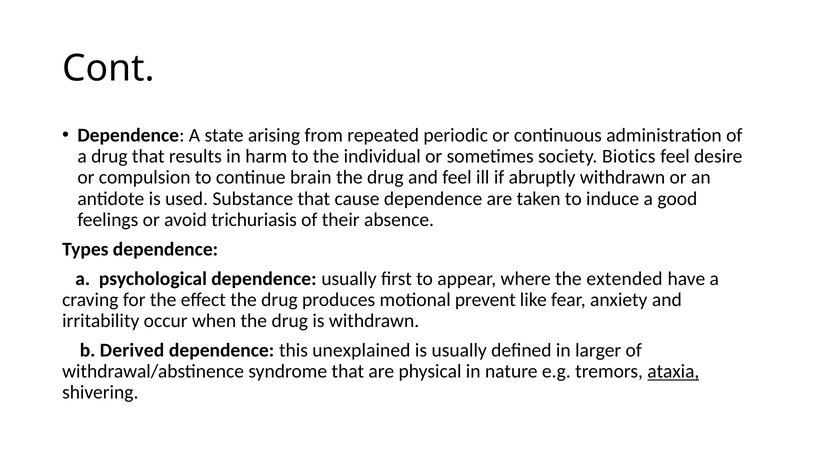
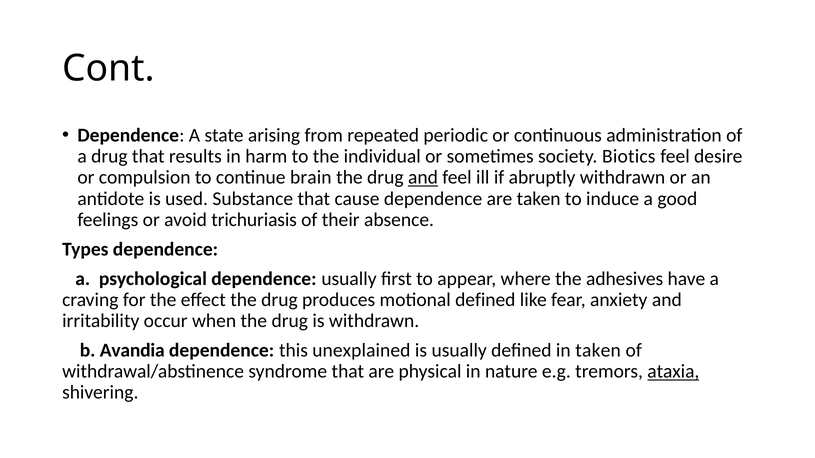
and underline: none -> present (423, 178)
extended: extended -> adhesives (625, 279)
motional prevent: prevent -> defined (485, 300)
Derived: Derived -> Avandia (132, 351)
in larger: larger -> taken (598, 351)
